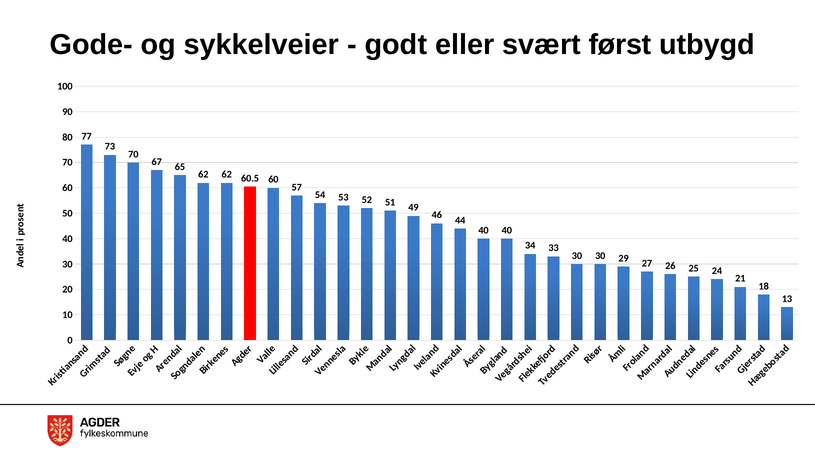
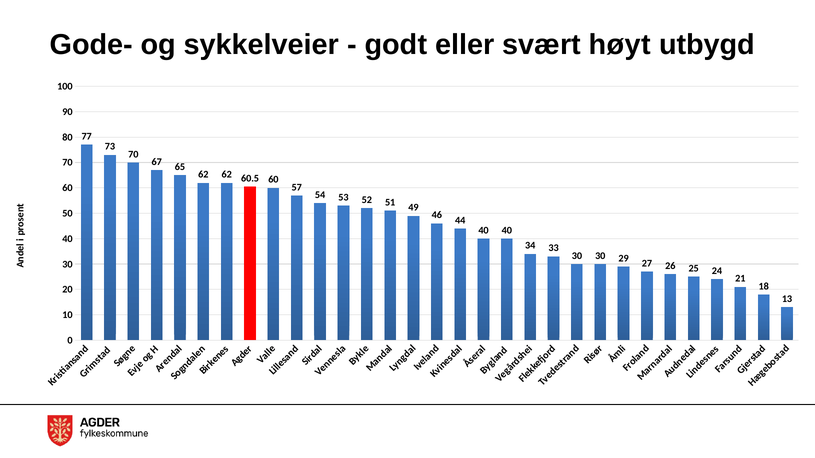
først: først -> høyt (620, 45)
